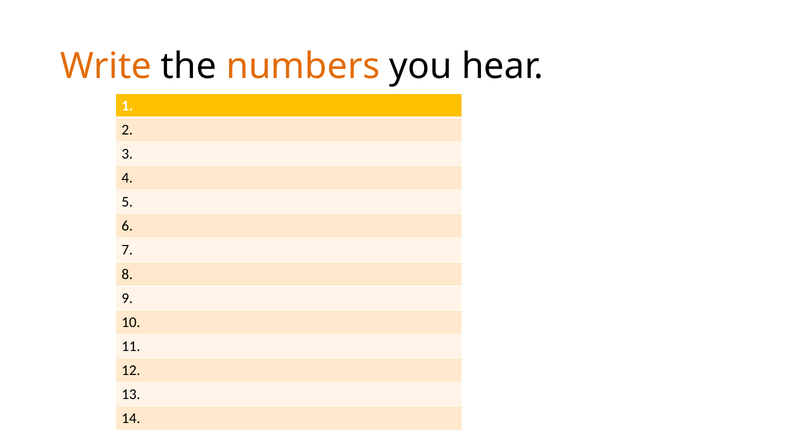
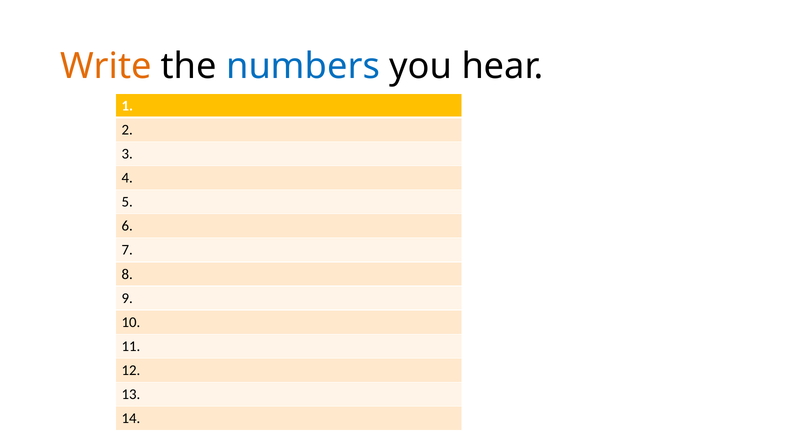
numbers colour: orange -> blue (303, 66)
